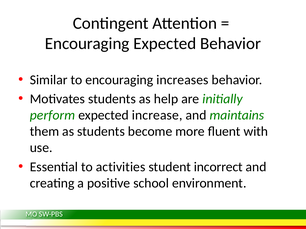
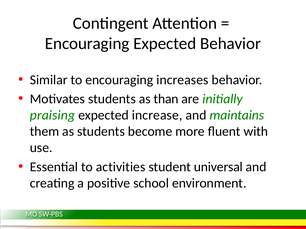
help: help -> than (166, 99)
perform: perform -> praising (52, 115)
incorrect: incorrect -> universal (218, 167)
